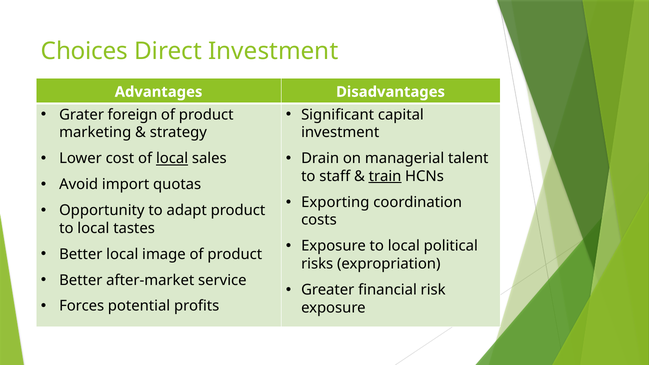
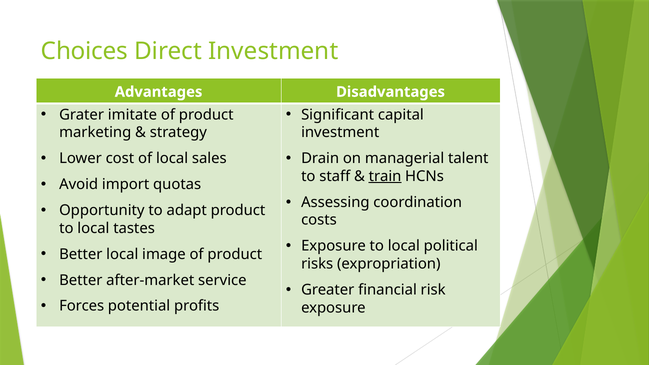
foreign: foreign -> imitate (132, 115)
local underline: present -> none (172, 158)
Exporting: Exporting -> Assessing (335, 202)
